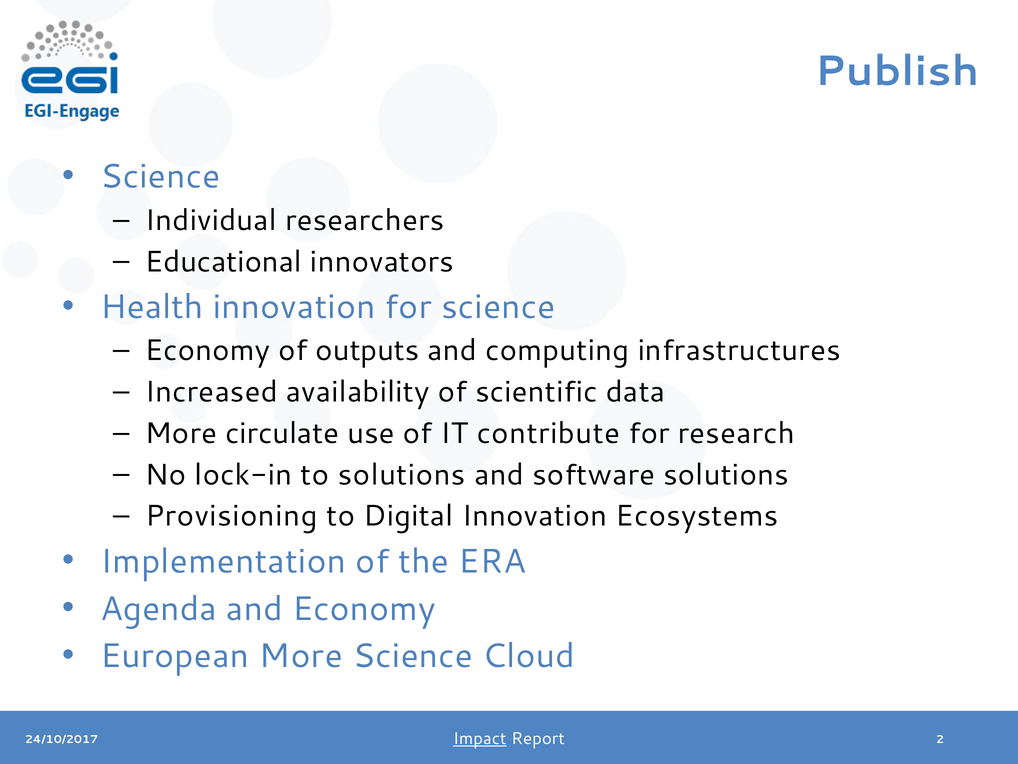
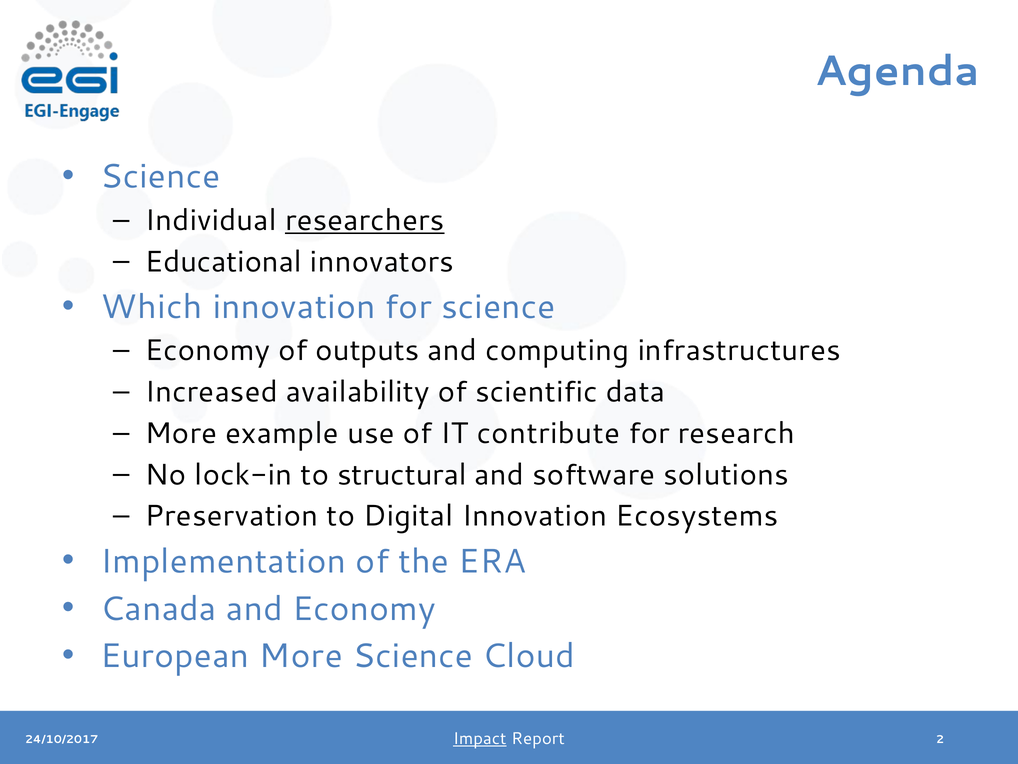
Publish: Publish -> Agenda (897, 71)
researchers underline: none -> present (365, 220)
Health: Health -> Which (152, 307)
circulate: circulate -> example (282, 433)
to solutions: solutions -> structural (402, 474)
Provisioning: Provisioning -> Preservation (232, 516)
Agenda: Agenda -> Canada (158, 608)
